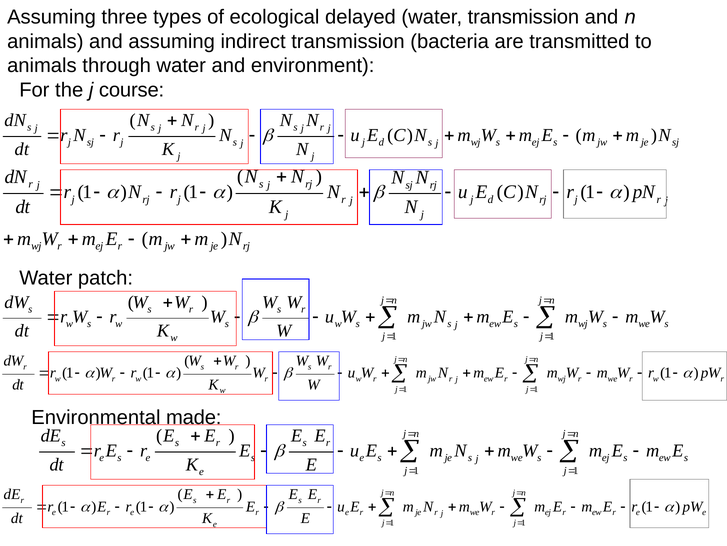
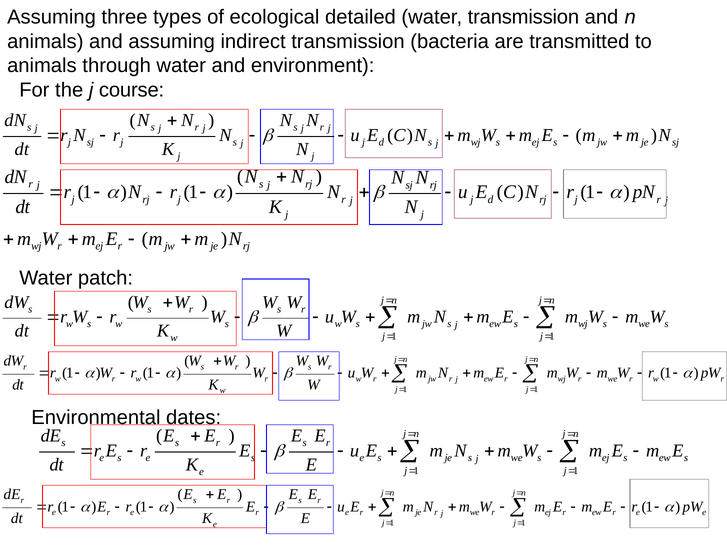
delayed: delayed -> detailed (360, 17)
made: made -> dates (194, 417)
